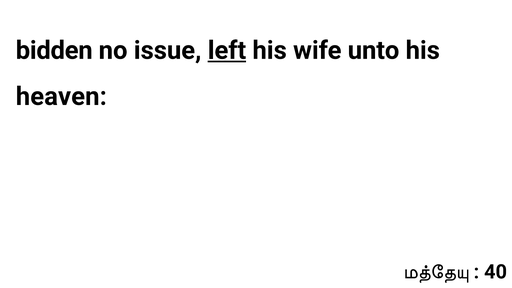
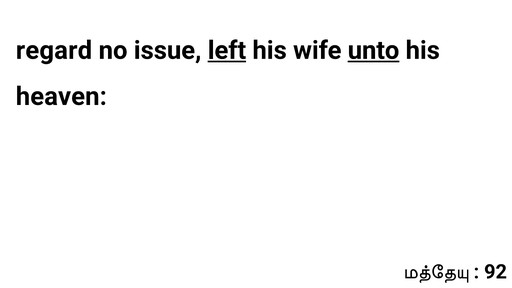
bidden: bidden -> regard (54, 50)
unto underline: none -> present (374, 50)
40: 40 -> 92 (496, 272)
